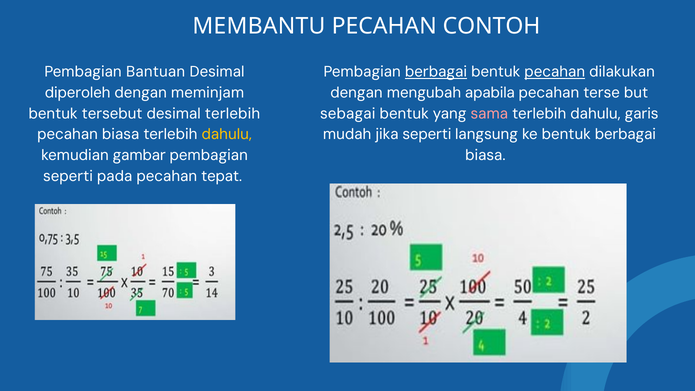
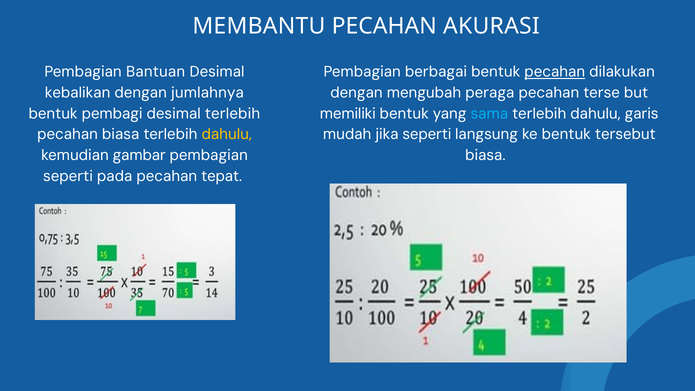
CONTOH: CONTOH -> AKURASI (491, 26)
berbagai underline: present -> none (436, 72)
diperoleh: diperoleh -> kebalikan (78, 93)
meminjam: meminjam -> jumlahnya (207, 93)
apabila: apabila -> peraga (490, 93)
tersebut: tersebut -> pembagi (112, 114)
sebagai: sebagai -> memiliki (348, 114)
sama colour: pink -> light blue (489, 114)
bentuk berbagai: berbagai -> tersebut (625, 134)
